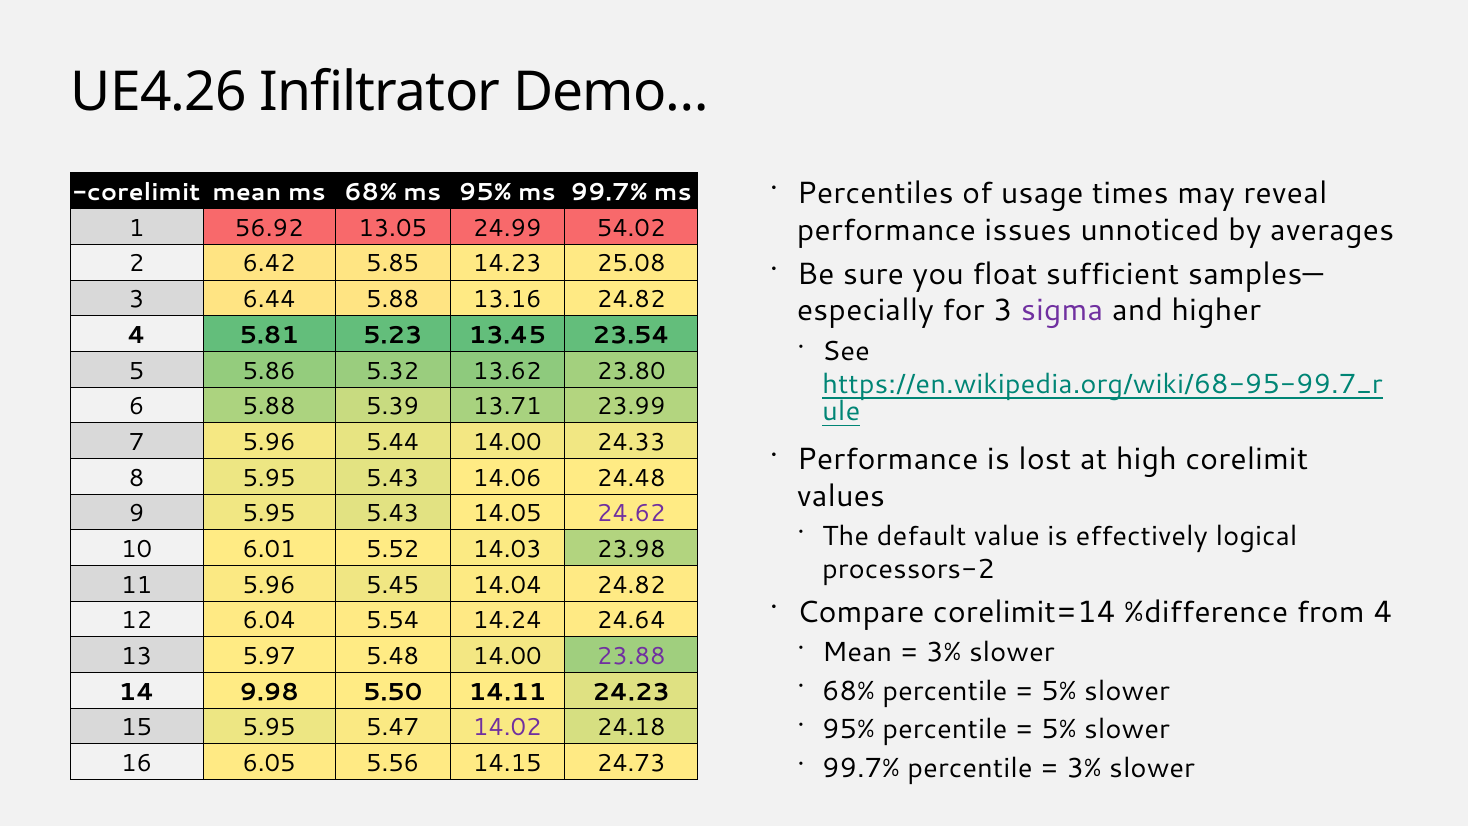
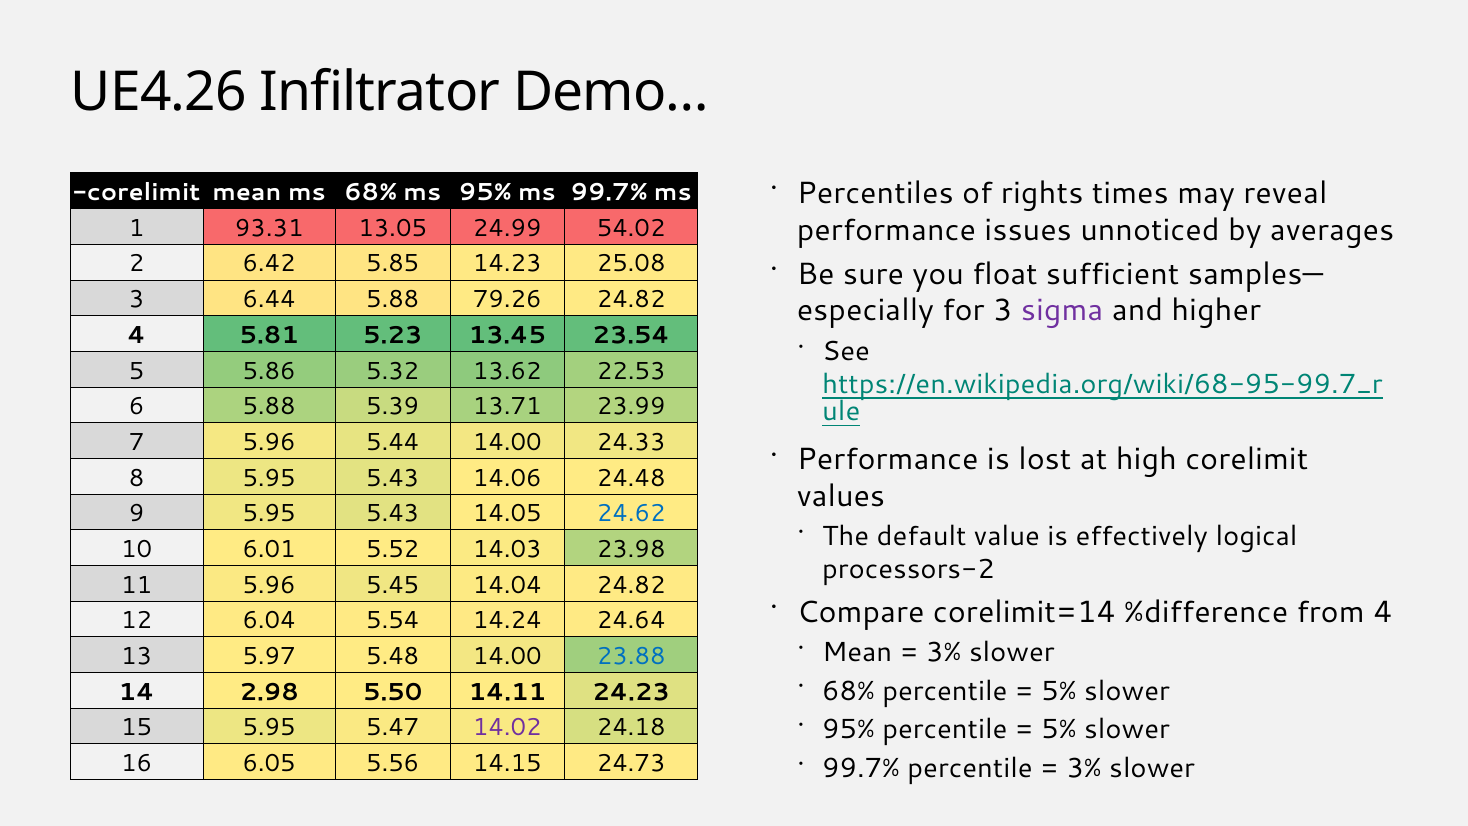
usage: usage -> rights (1042, 193)
56.92: 56.92 -> 93.31 (269, 228)
13.16: 13.16 -> 79.26 (507, 300)
23.80: 23.80 -> 22.53 (631, 371)
24.62 colour: purple -> blue (631, 514)
23.88 colour: purple -> blue (631, 656)
9.98: 9.98 -> 2.98 (269, 692)
